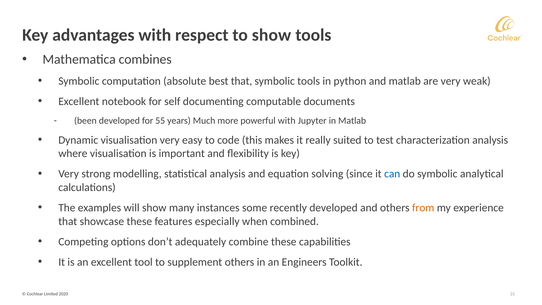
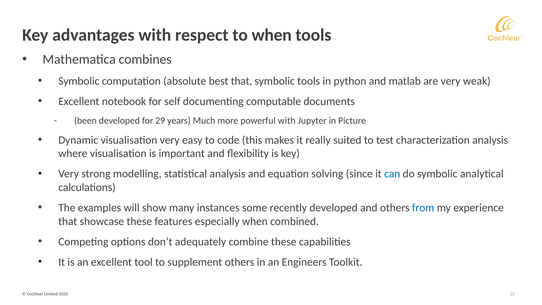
to show: show -> when (272, 35)
55: 55 -> 29 (160, 120)
in Matlab: Matlab -> Picture (352, 120)
from colour: orange -> blue (423, 208)
